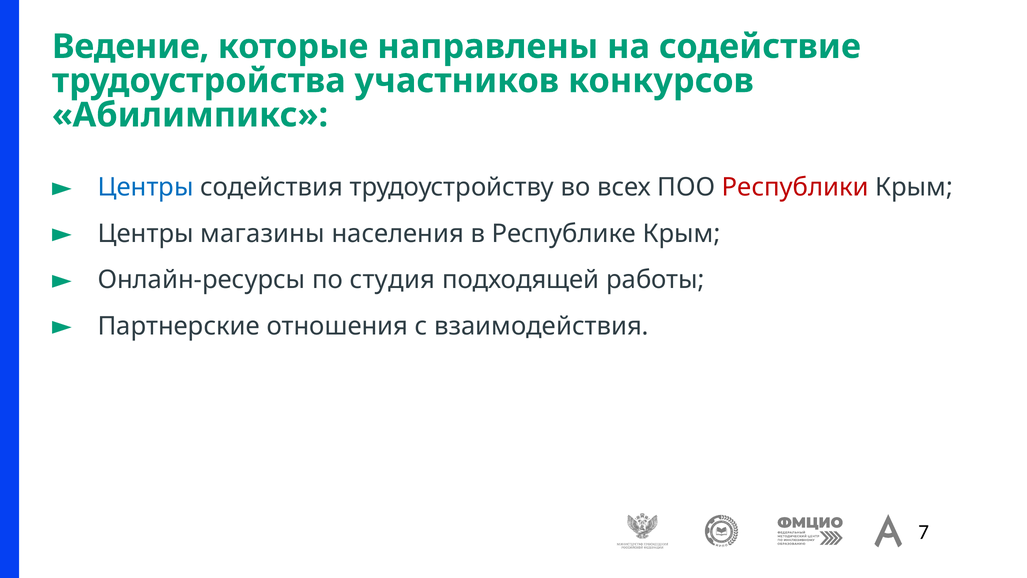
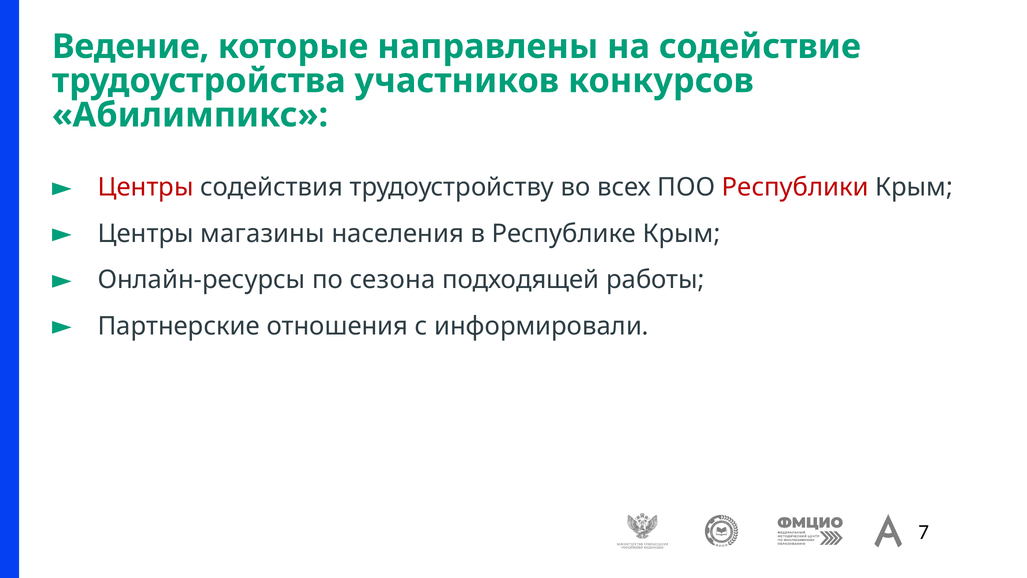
Центры colour: blue -> red (146, 187)
студия: студия -> сезона (392, 280)
взаимодействия: взаимодействия -> информировали (541, 326)
